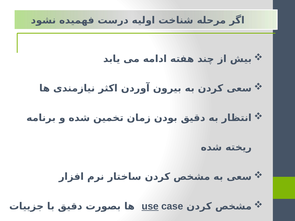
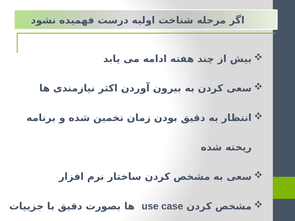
use underline: present -> none (150, 206)
